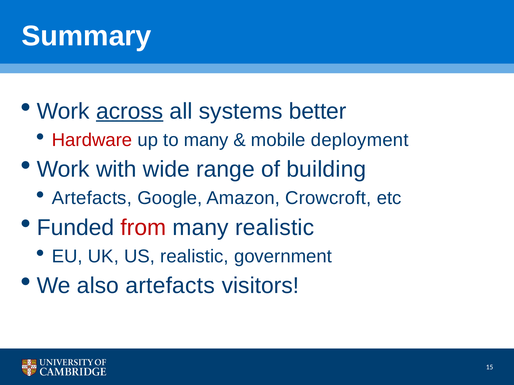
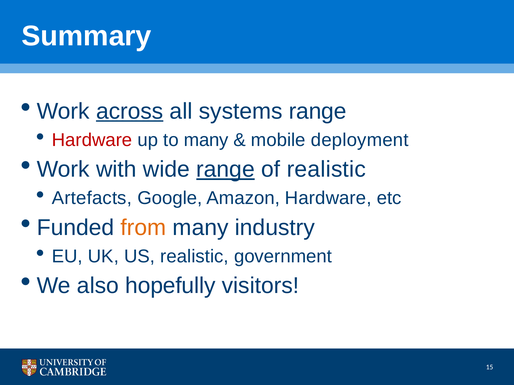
systems better: better -> range (318, 111)
range underline: none -> present (226, 170)
of building: building -> realistic (326, 170)
Amazon Crowcroft: Crowcroft -> Hardware (328, 198)
from colour: red -> orange (143, 228)
many realistic: realistic -> industry (275, 228)
also artefacts: artefacts -> hopefully (170, 286)
